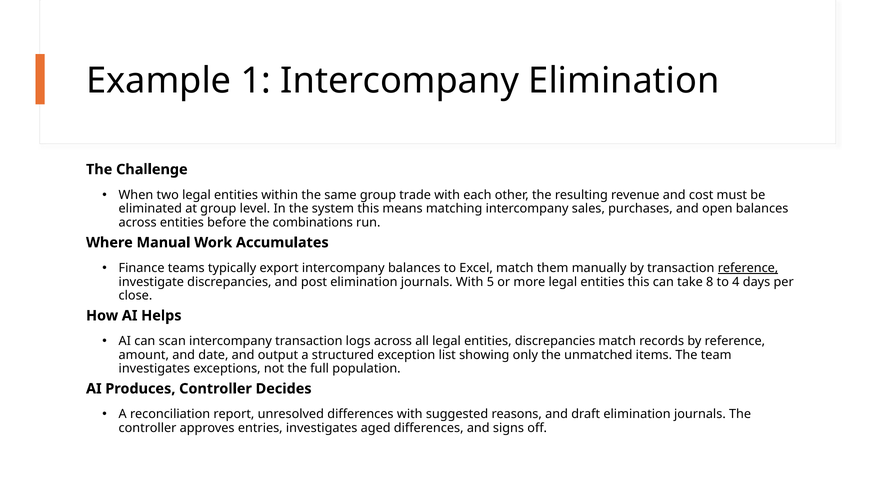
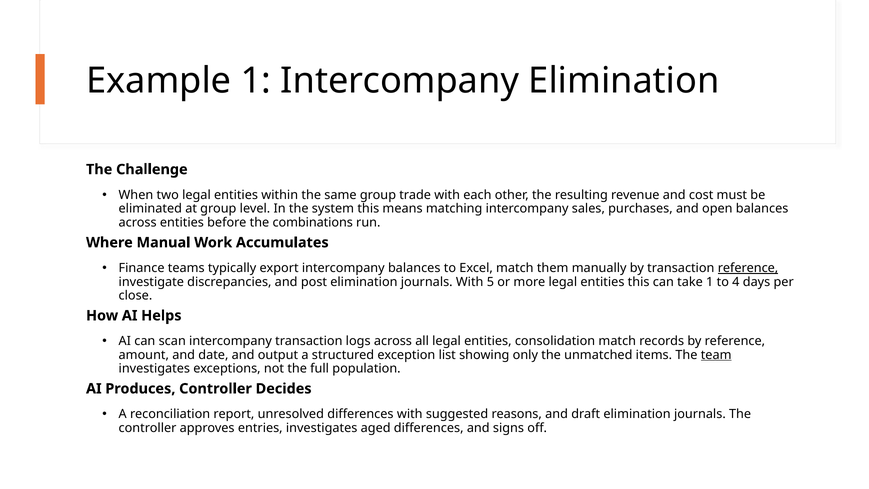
take 8: 8 -> 1 (710, 282)
entities discrepancies: discrepancies -> consolidation (555, 341)
team underline: none -> present (716, 355)
